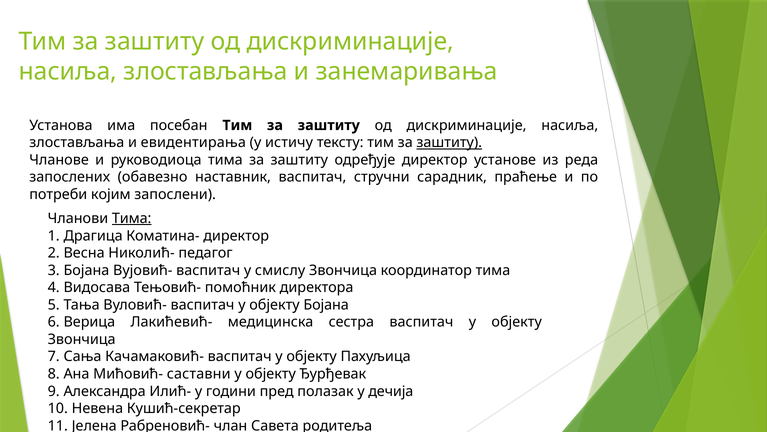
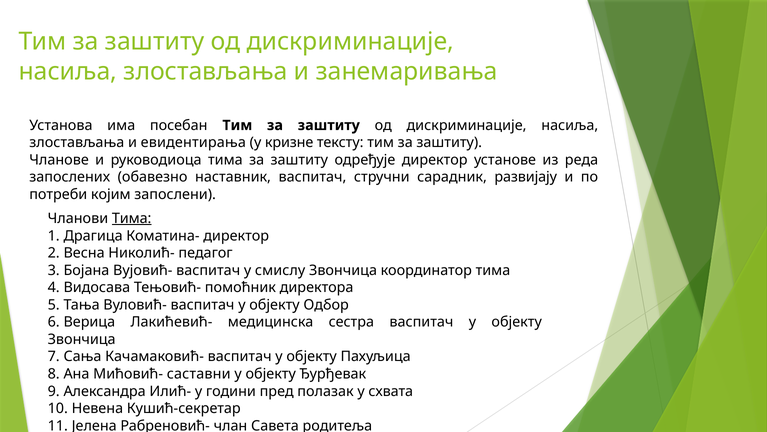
истичу: истичу -> кризне (289, 142)
заштиту underline: present -> none (449, 142)
праћење: праћење -> развијају (526, 177)
објекту Бојана: Бојана -> Одбор (326, 304)
дечија: дечија -> схвата (391, 391)
